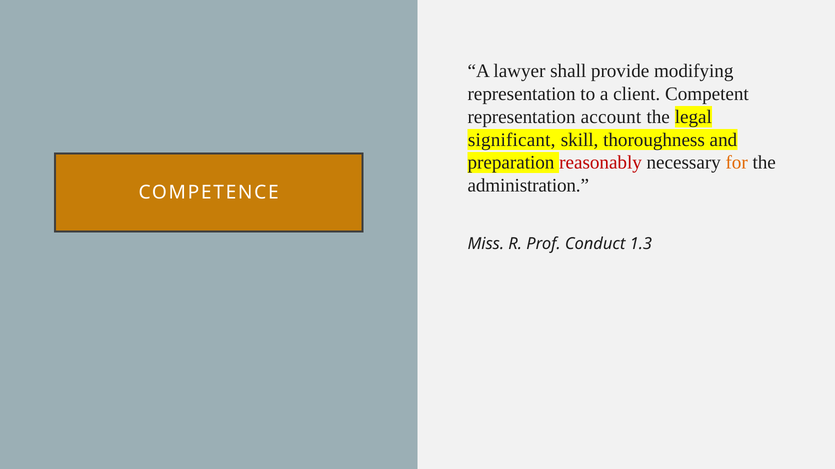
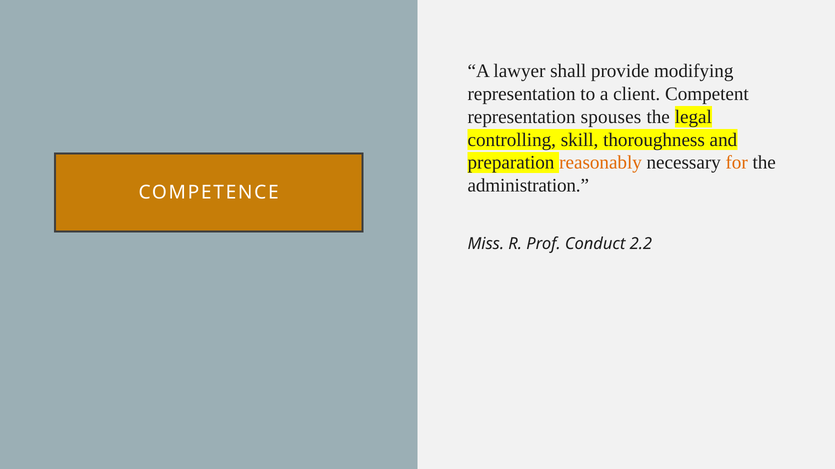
account: account -> spouses (611, 117)
significant: significant -> controlling (512, 140)
reasonably colour: red -> orange (601, 163)
1.3: 1.3 -> 2.2 (641, 244)
